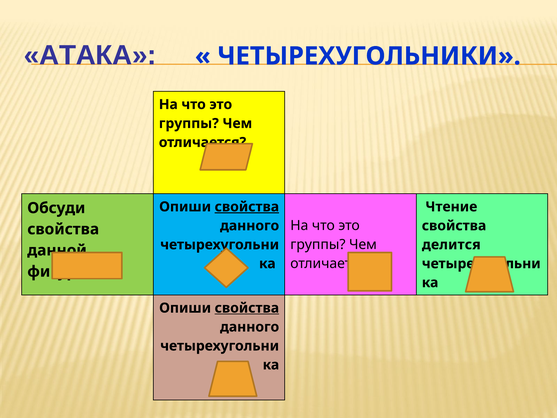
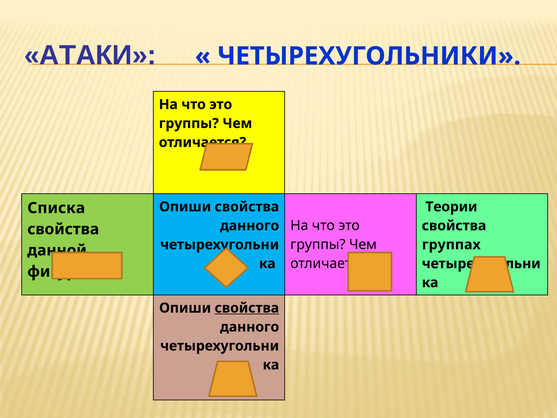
АТАКА: АТАКА -> АТАКИ (90, 55)
свойства underline: present -> none (247, 207)
Чтение: Чтение -> Теории (451, 207)
Обсуди: Обсуди -> Списка (56, 208)
делится: делится -> группах (451, 245)
